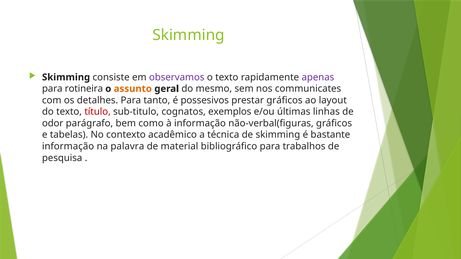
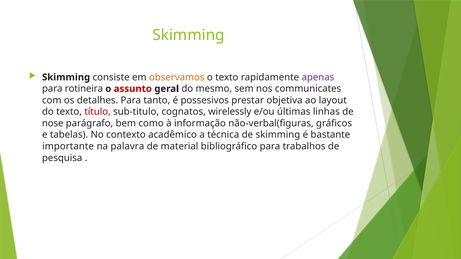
observamos colour: purple -> orange (177, 77)
assunto colour: orange -> red (133, 89)
prestar gráficos: gráficos -> objetiva (285, 100)
exemplos: exemplos -> wirelessly (230, 112)
odor: odor -> nose (53, 123)
informação: informação -> importante (68, 146)
